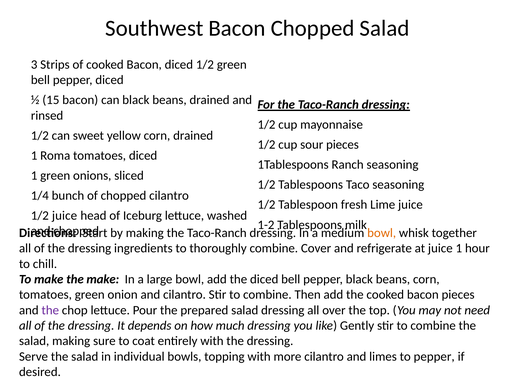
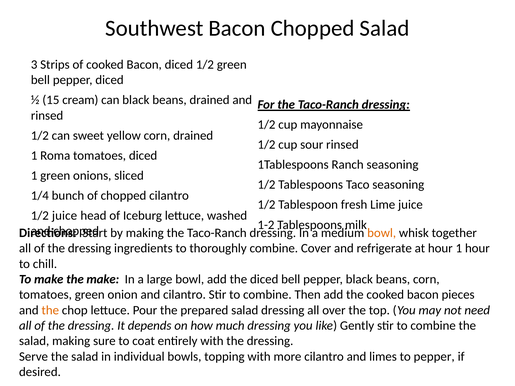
15 bacon: bacon -> cream (80, 100)
sour pieces: pieces -> rinsed (342, 145)
at juice: juice -> hour (440, 249)
the colour: purple -> orange (50, 310)
